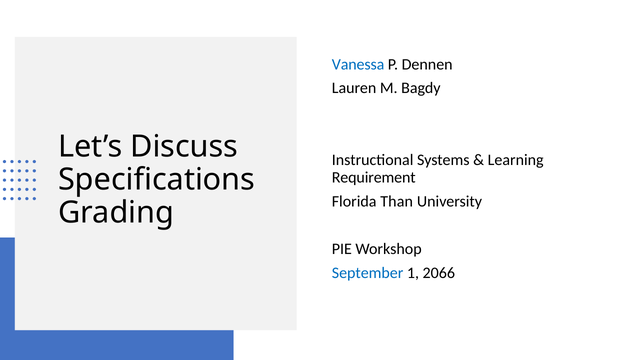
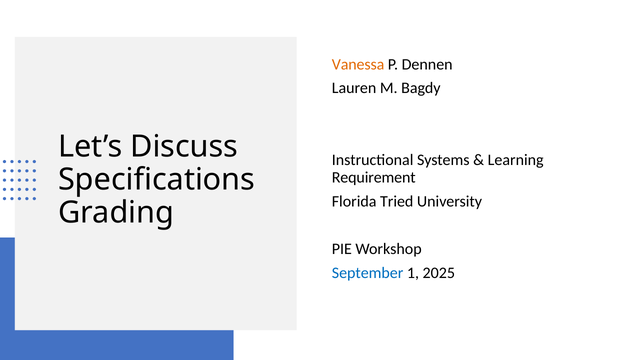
Vanessa colour: blue -> orange (358, 64)
Than: Than -> Tried (397, 201)
2066: 2066 -> 2025 (439, 273)
